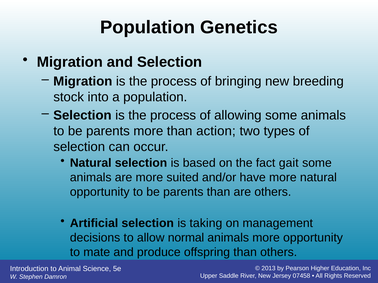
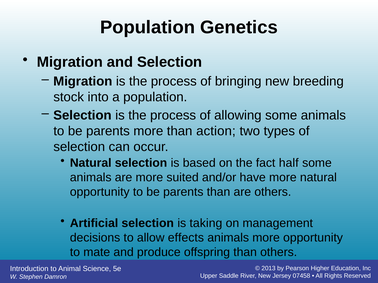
gait: gait -> half (289, 163)
normal: normal -> effects (186, 238)
